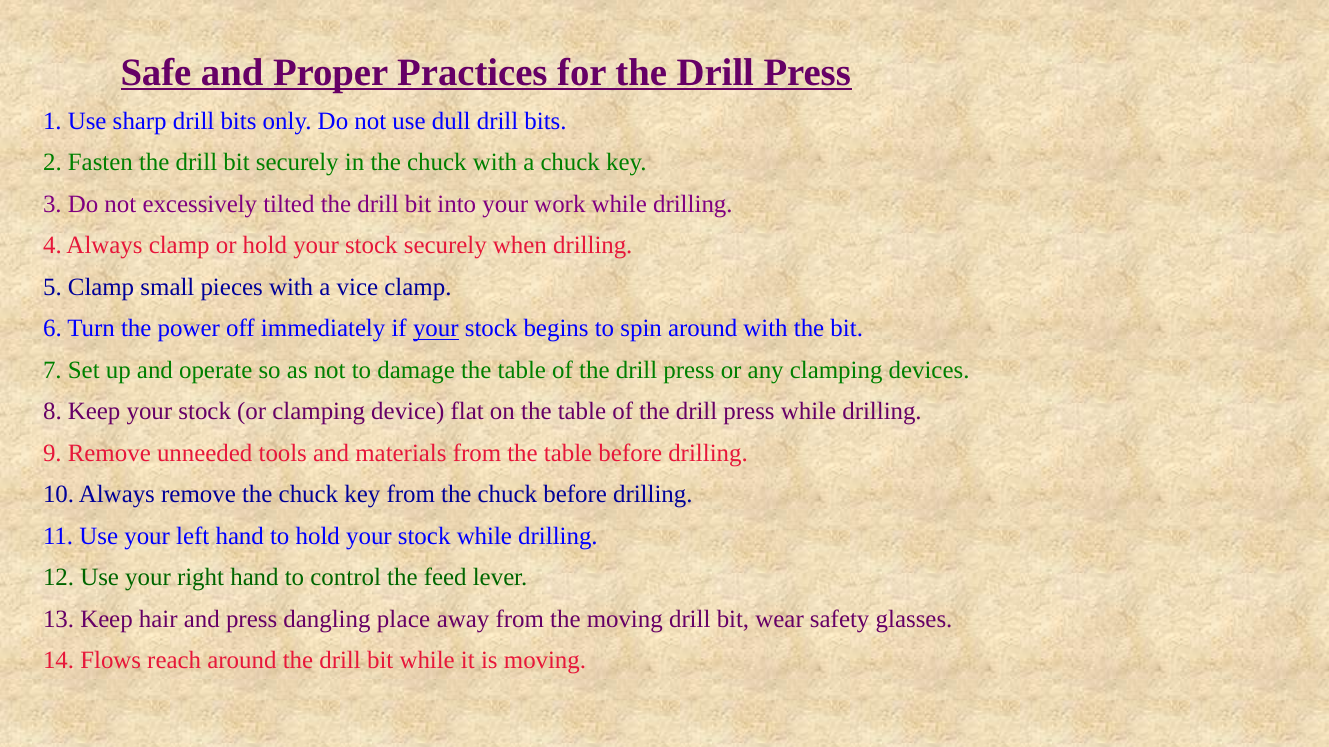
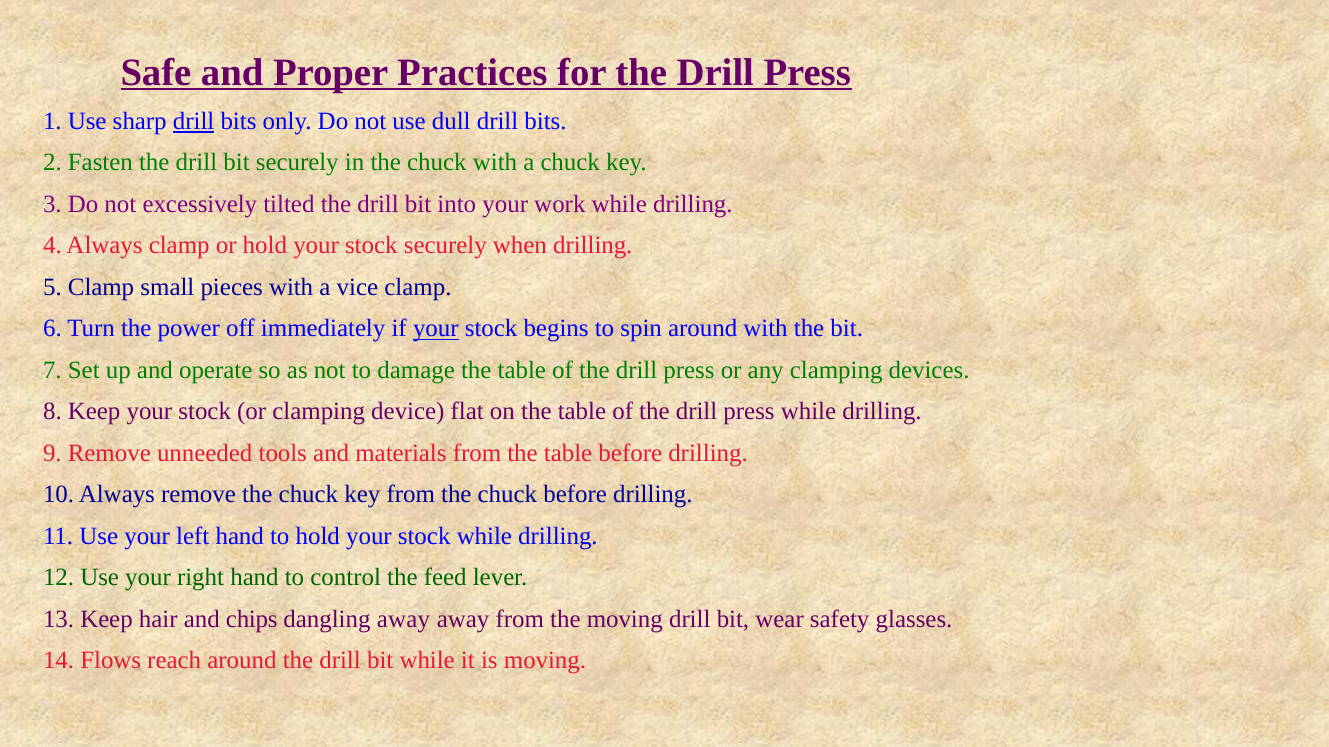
drill underline: none -> present (194, 121)
and press: press -> chips (252, 620)
dangling place: place -> away (404, 620)
